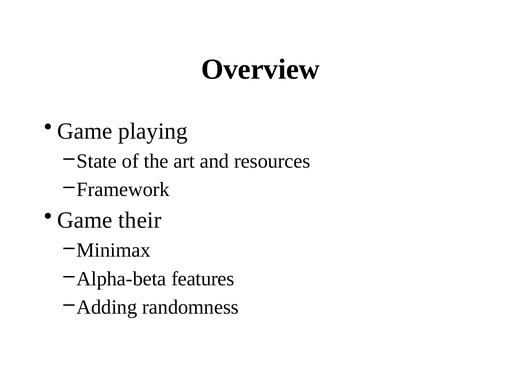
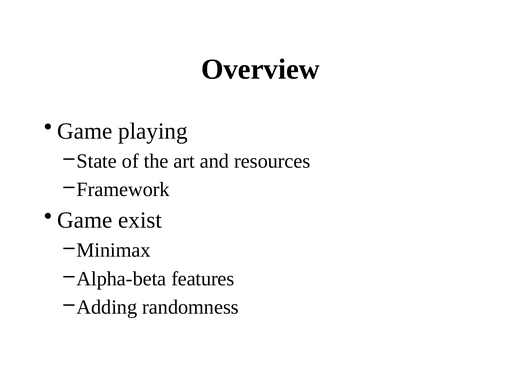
their: their -> exist (140, 220)
